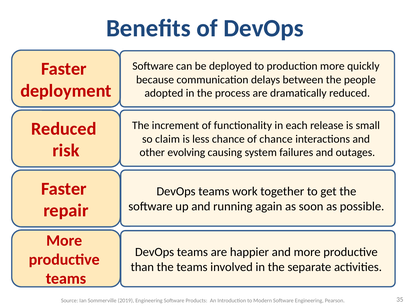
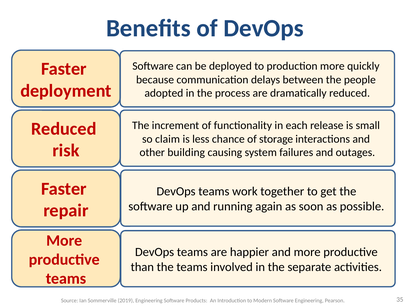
of chance: chance -> storage (276, 139)
evolving: evolving -> building (186, 153)
